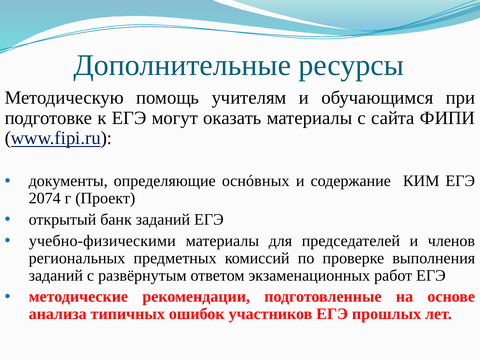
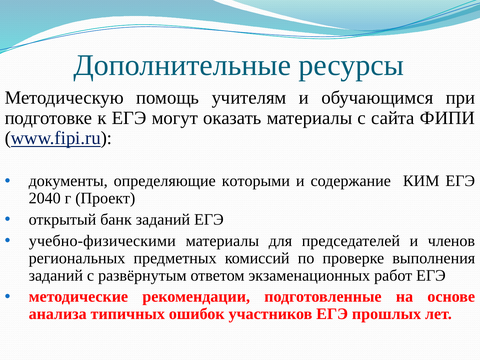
оснóвных: оснóвных -> которыми (256, 181)
2074: 2074 -> 2040 (45, 198)
